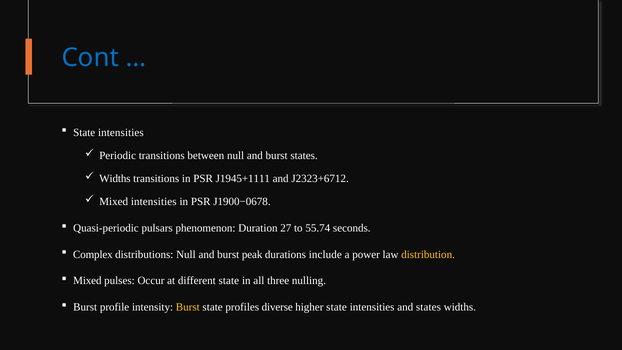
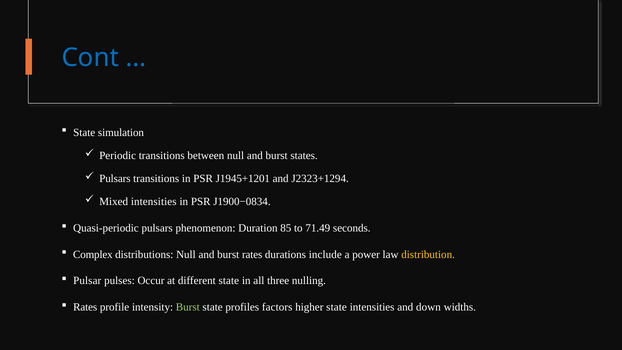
intensities: intensities -> simulation (121, 132)
Widths: Widths -> Pulsars (115, 179)
J1945+1111: J1945+1111 -> J1945+1201 (243, 179)
J2323+6712: J2323+6712 -> J2323+1294 (320, 179)
J1900−0678: J1900−0678 -> J1900−0834 (242, 202)
27: 27 -> 85 (286, 228)
55.74: 55.74 -> 71.49 (318, 228)
burst peak: peak -> rates (252, 254)
Mixed: Mixed -> Pulsar (87, 281)
Burst: Burst -> Rates (85, 307)
Burst colour: yellow -> light green (188, 307)
diverse: diverse -> factors (277, 307)
and states: states -> down (428, 307)
